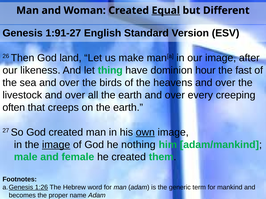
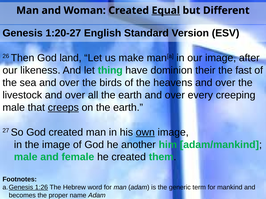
1:91-27: 1:91-27 -> 1:20-27 (63, 33)
hour: hour -> their (205, 70)
often: often -> male (14, 108)
creeps underline: none -> present (63, 108)
image underline: present -> none (56, 145)
nothing: nothing -> another (138, 145)
